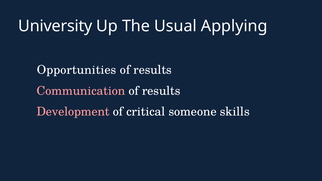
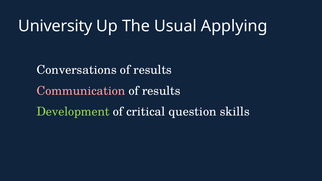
Opportunities: Opportunities -> Conversations (77, 70)
Development colour: pink -> light green (73, 112)
someone: someone -> question (193, 112)
